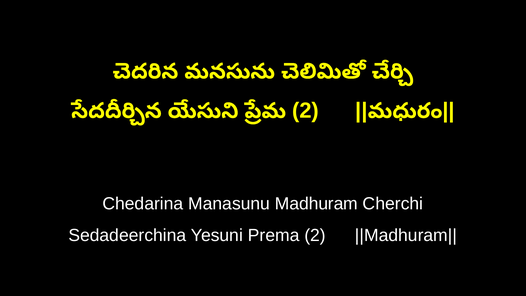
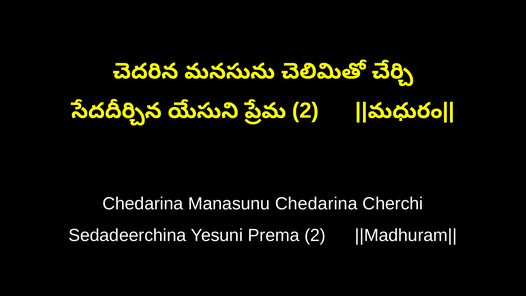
Manasunu Madhuram: Madhuram -> Chedarina (316, 204)
